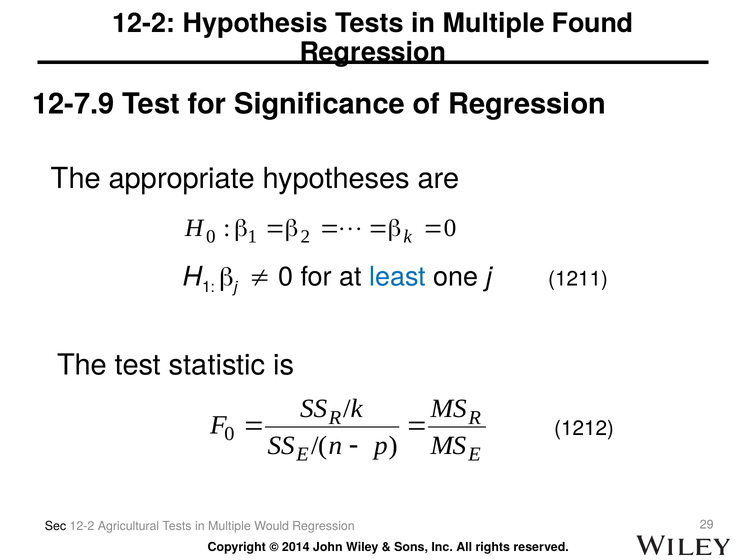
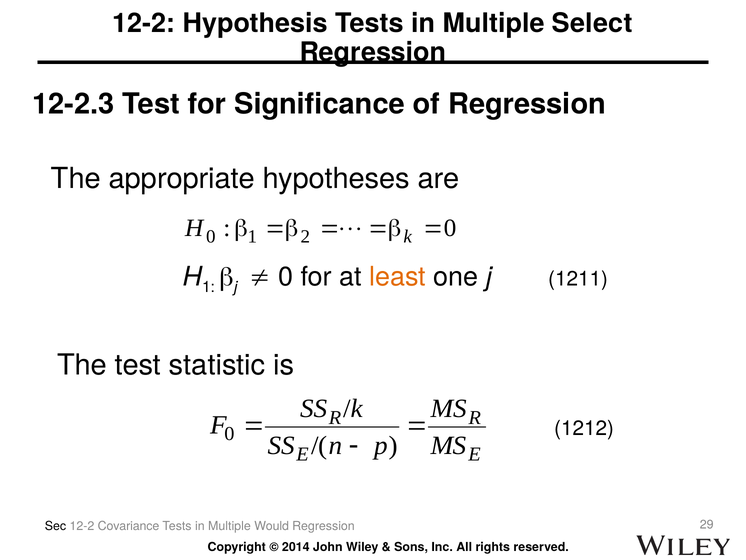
Found: Found -> Select (592, 23)
12-7.9: 12-7.9 -> 12-2.3 (73, 104)
least colour: blue -> orange (398, 277)
Agricultural: Agricultural -> Covariance (129, 526)
